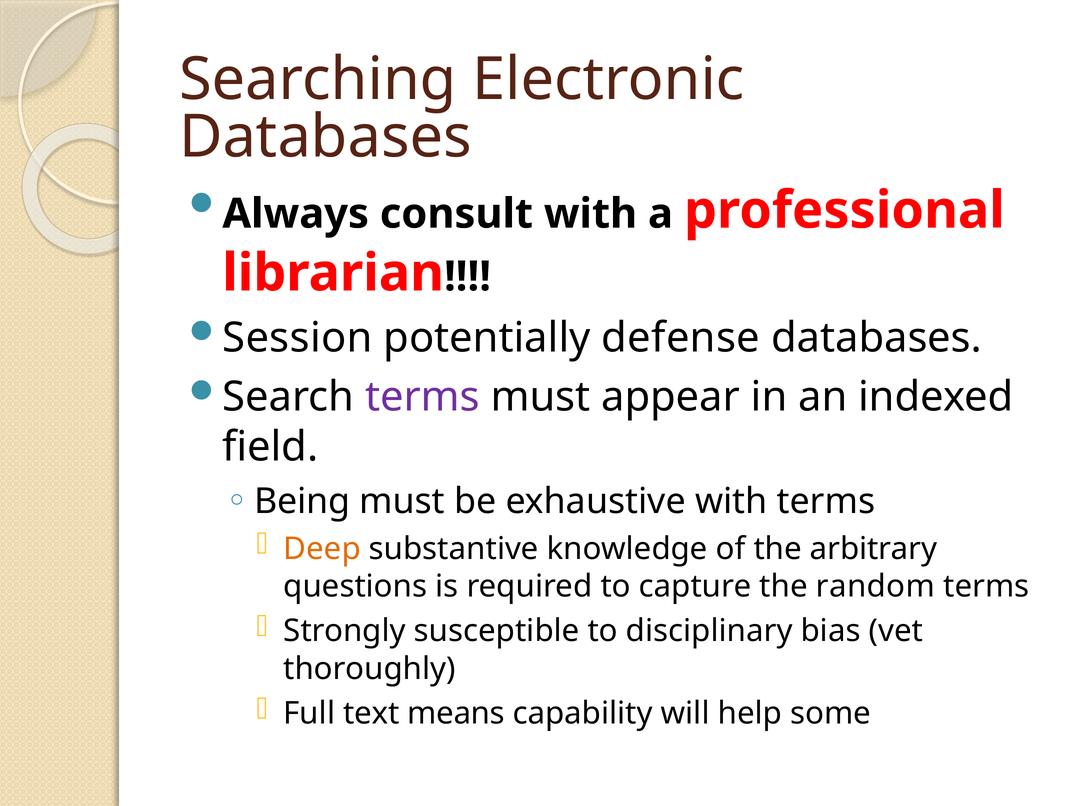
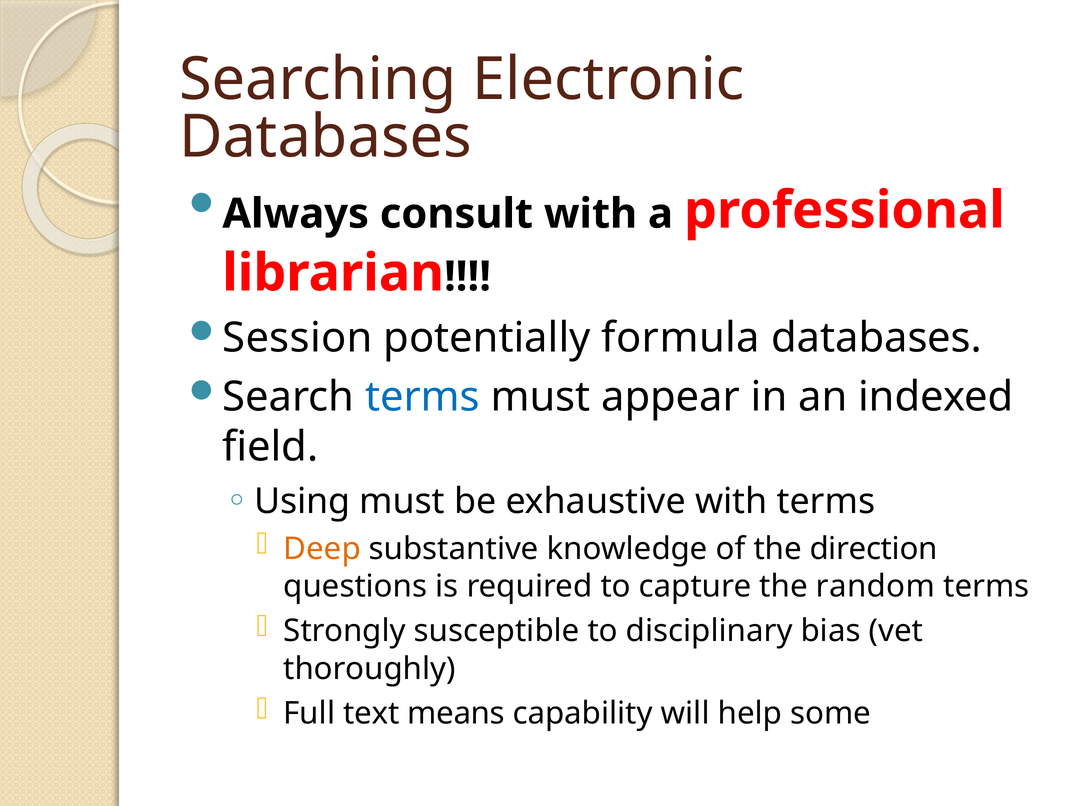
defense: defense -> formula (681, 338)
terms colour: purple -> blue (422, 397)
Being: Being -> Using (302, 501)
arbitrary: arbitrary -> direction (874, 548)
